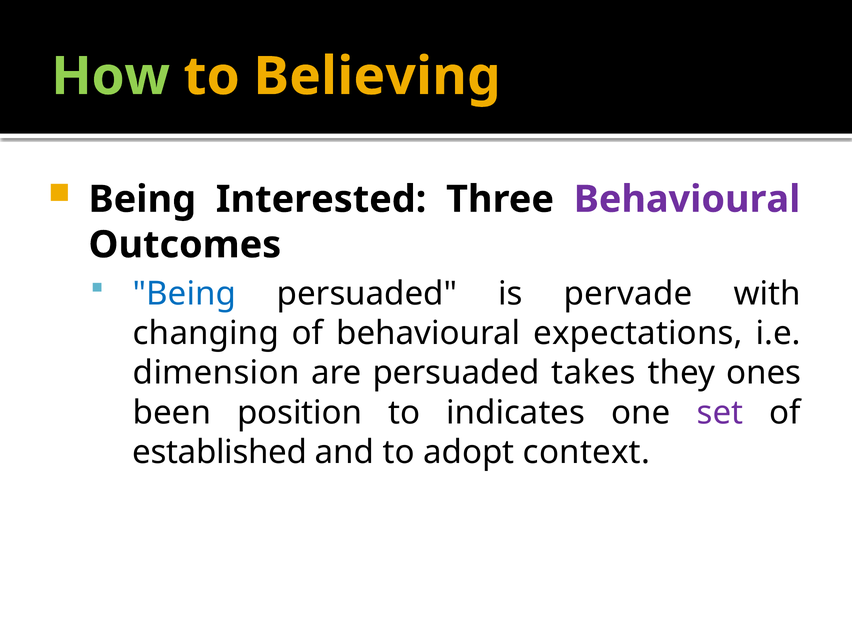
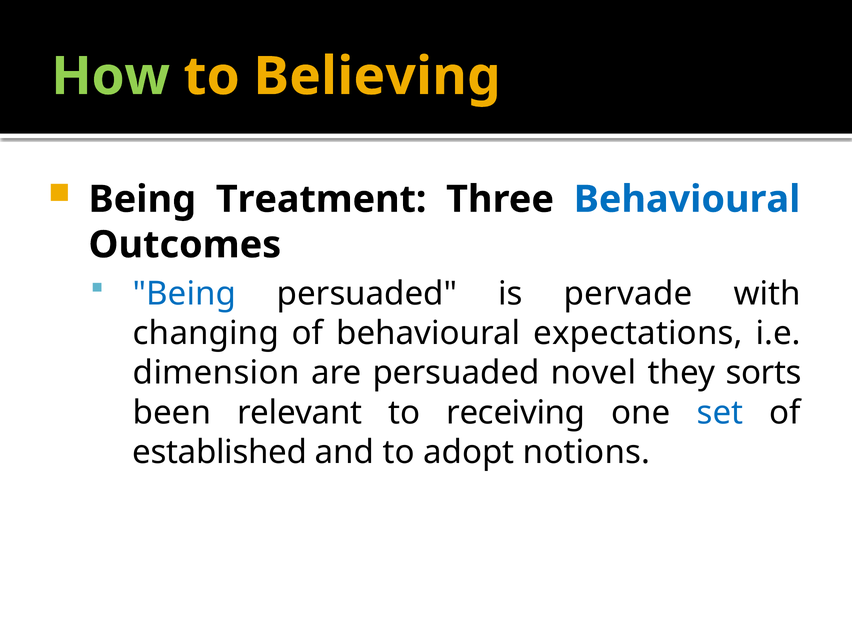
Interested: Interested -> Treatment (321, 199)
Behavioural colour: purple -> blue (687, 199)
takes: takes -> novel (593, 373)
ones: ones -> sorts (764, 373)
position: position -> relevant (300, 413)
indicates: indicates -> receiving (516, 413)
set colour: purple -> blue (720, 413)
context: context -> notions (587, 452)
